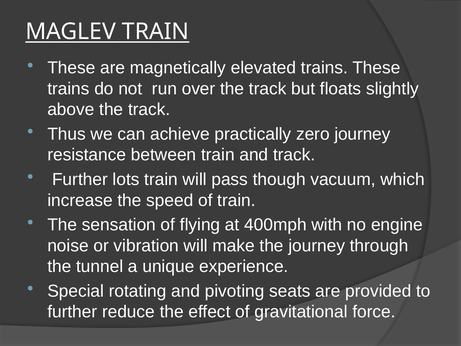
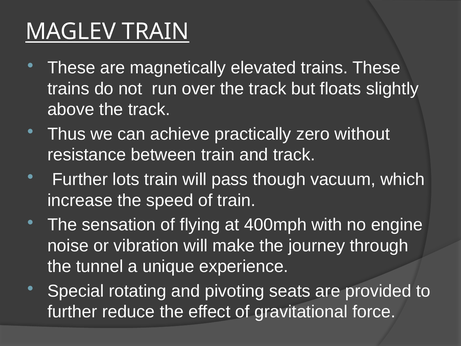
zero journey: journey -> without (362, 134)
